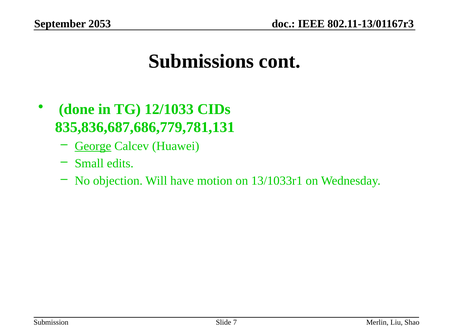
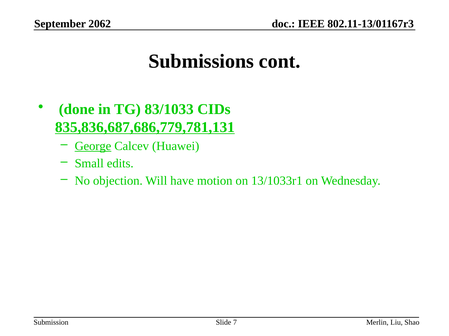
2053: 2053 -> 2062 (100, 24)
12/1033: 12/1033 -> 83/1033 (169, 110)
835,836,687,686,779,781,131 underline: none -> present (145, 128)
